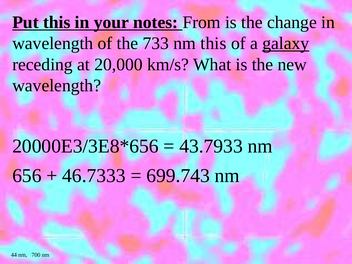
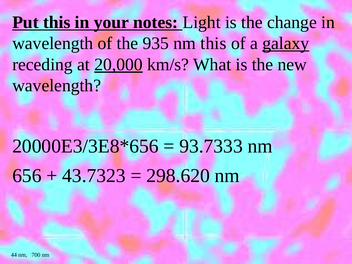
From: From -> Light (202, 22)
733: 733 -> 935 (156, 43)
20,000 underline: none -> present (118, 65)
43.7933: 43.7933 -> 93.7333 (211, 146)
46.7333: 46.7333 -> 43.7323 (94, 176)
699.743: 699.743 -> 298.620 (178, 176)
